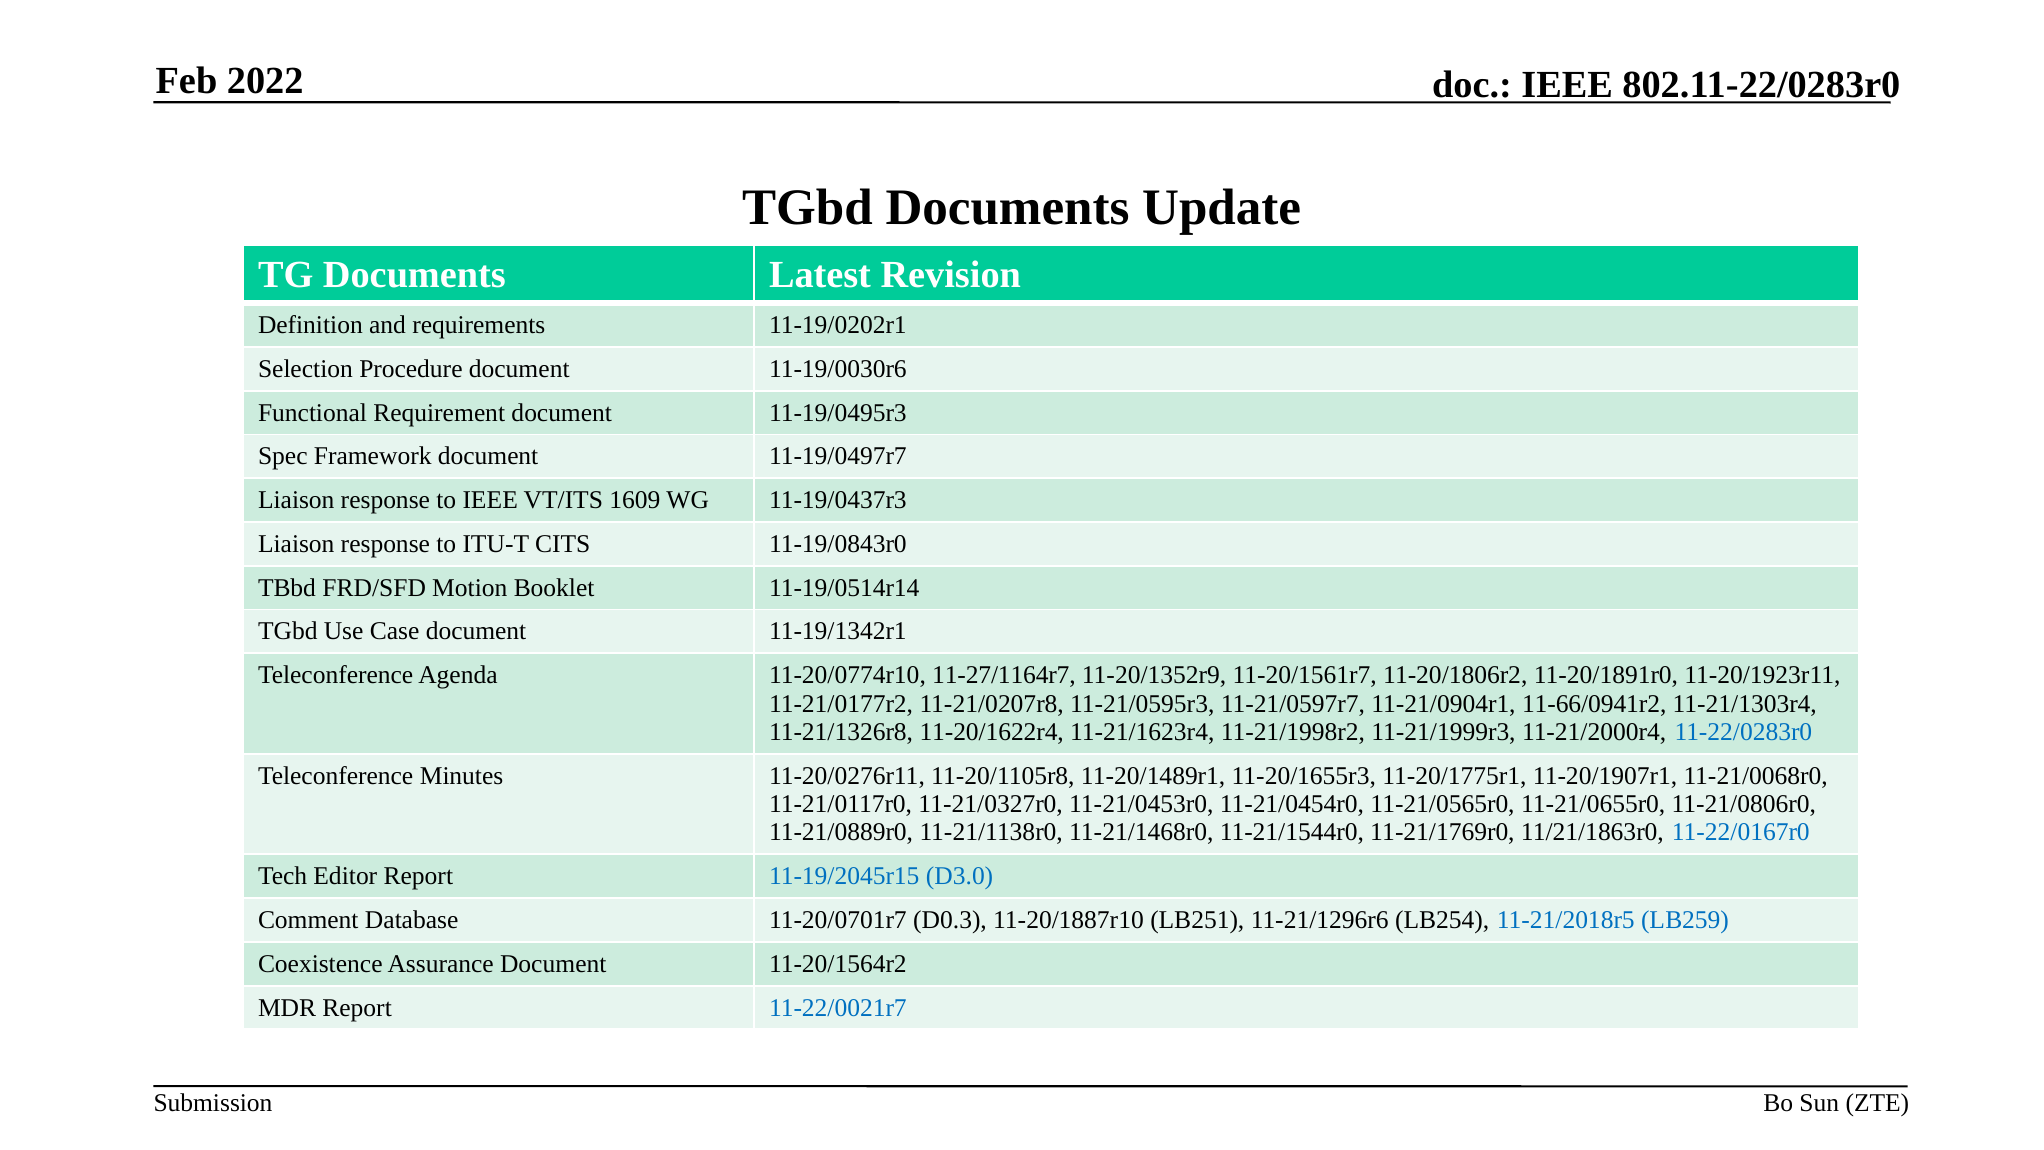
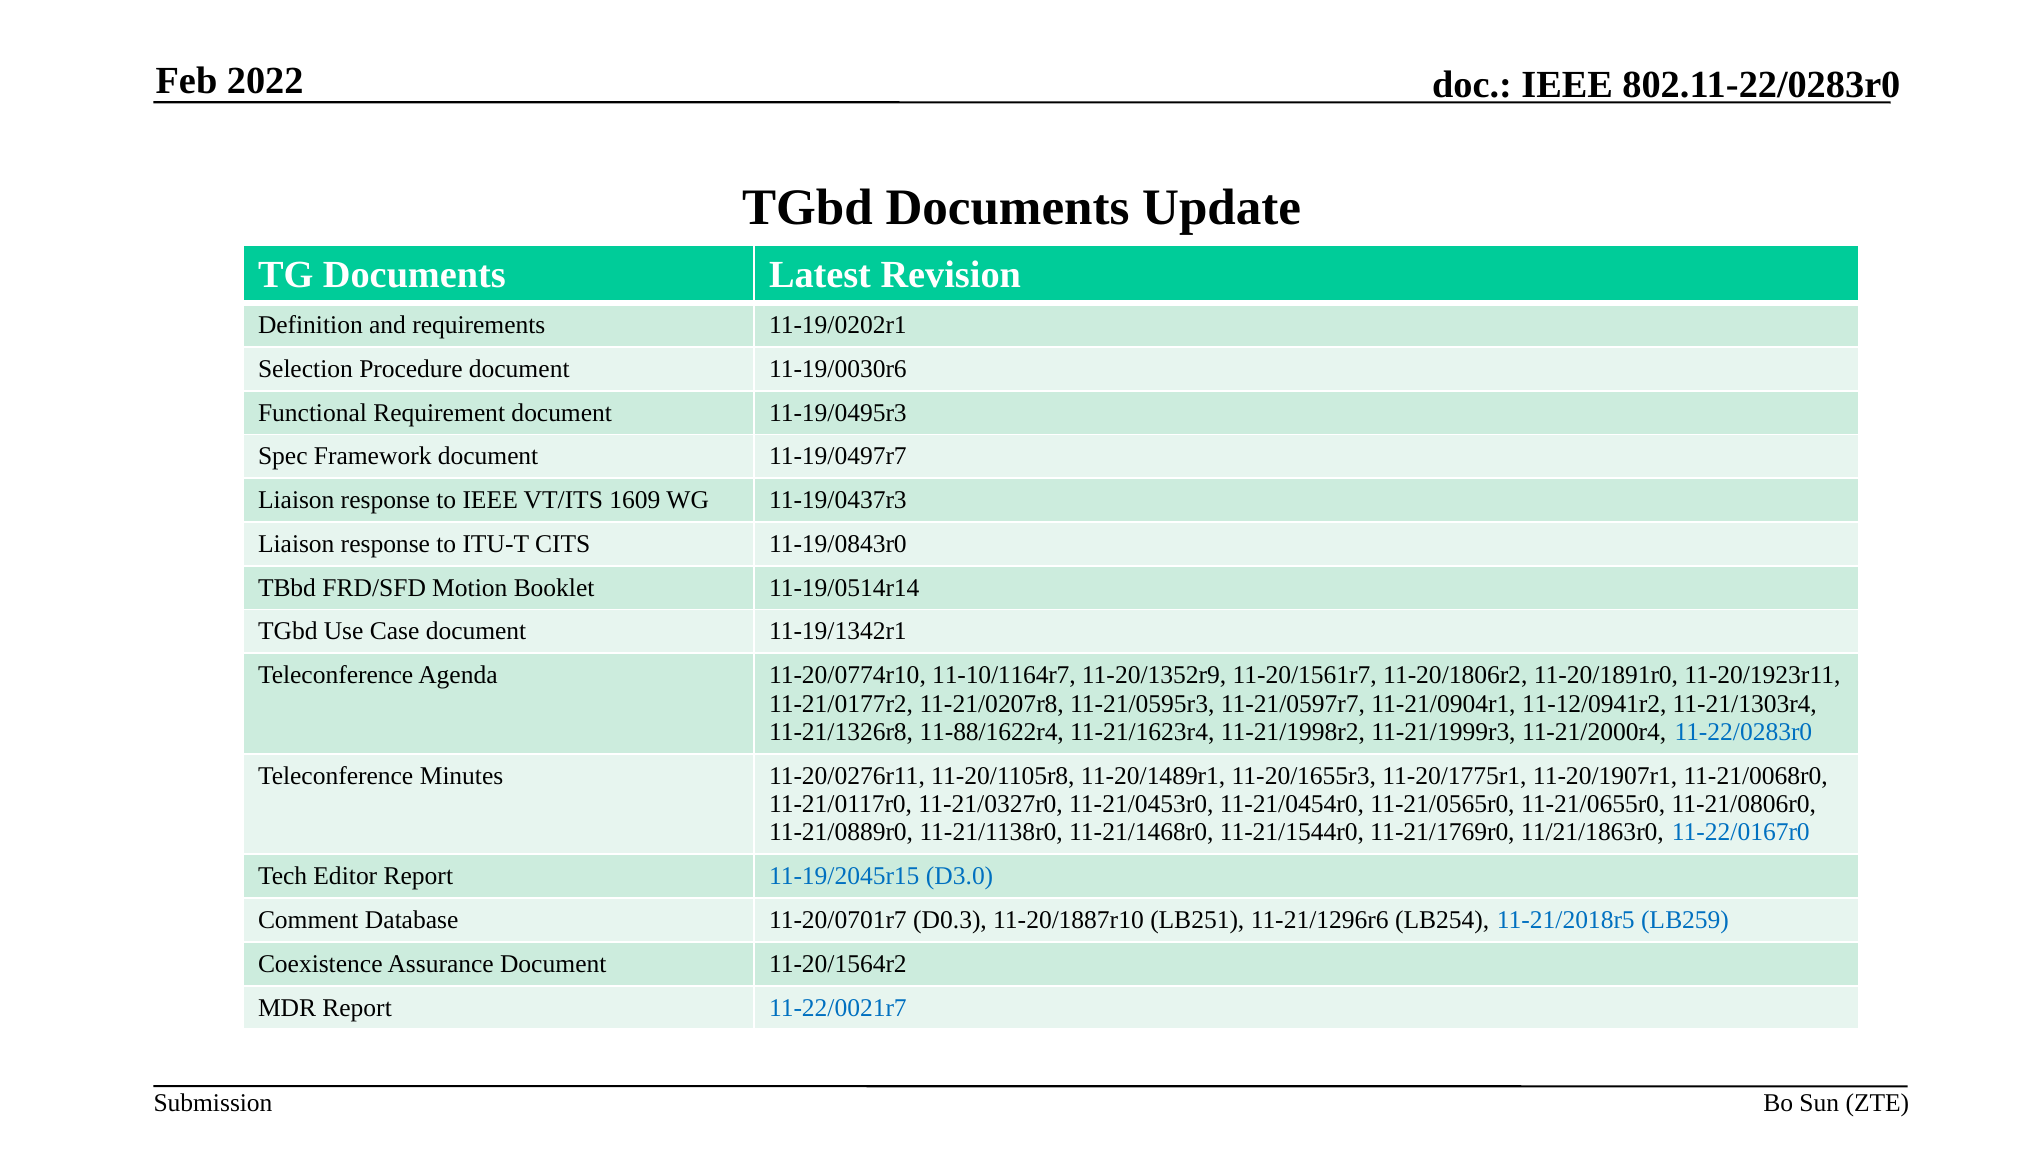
11-27/1164r7: 11-27/1164r7 -> 11-10/1164r7 (1004, 675)
11-66/0941r2: 11-66/0941r2 -> 11-12/0941r2 (1594, 704)
11-20/1622r4: 11-20/1622r4 -> 11-88/1622r4 (992, 732)
